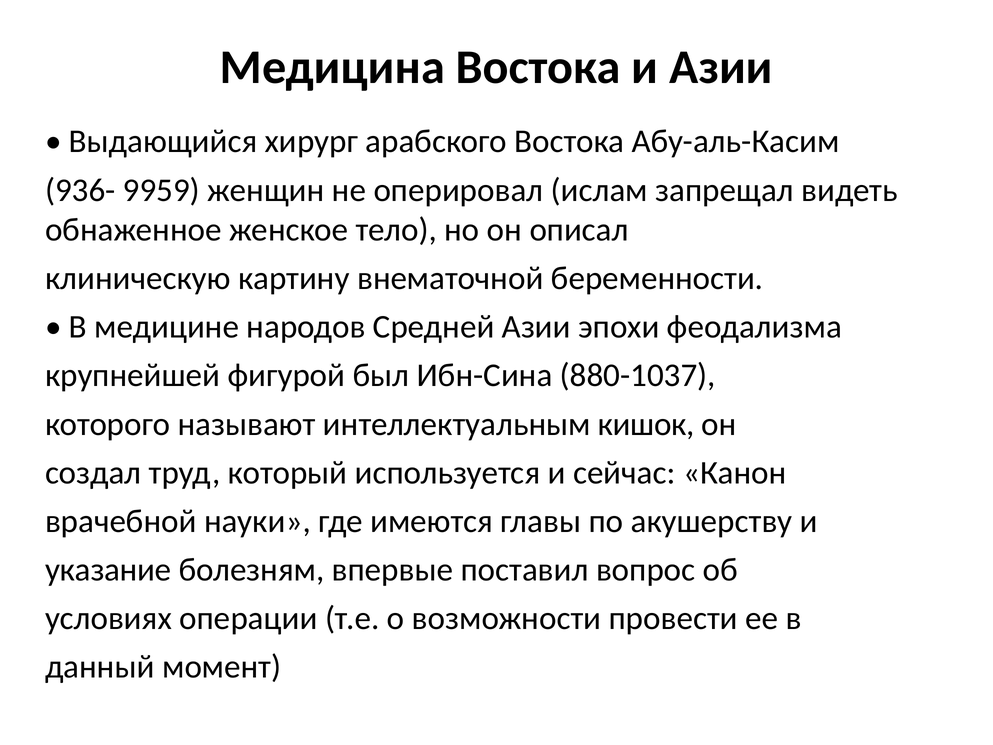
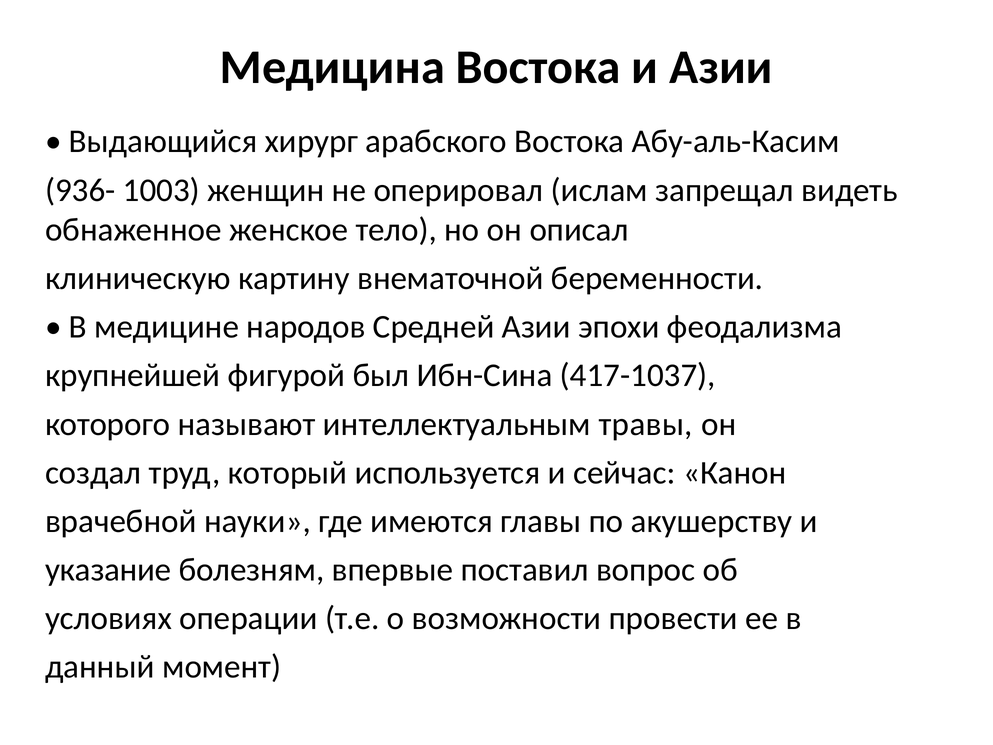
9959: 9959 -> 1003 (162, 190)
880-1037: 880-1037 -> 417-1037 (638, 375)
кишок: кишок -> травы (646, 424)
